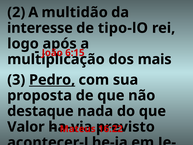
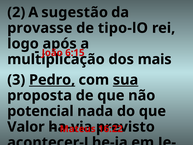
multidão: multidão -> sugestão (75, 12)
interesse: interesse -> provasse (40, 28)
sua underline: none -> present (126, 80)
destaque: destaque -> potencial (40, 111)
